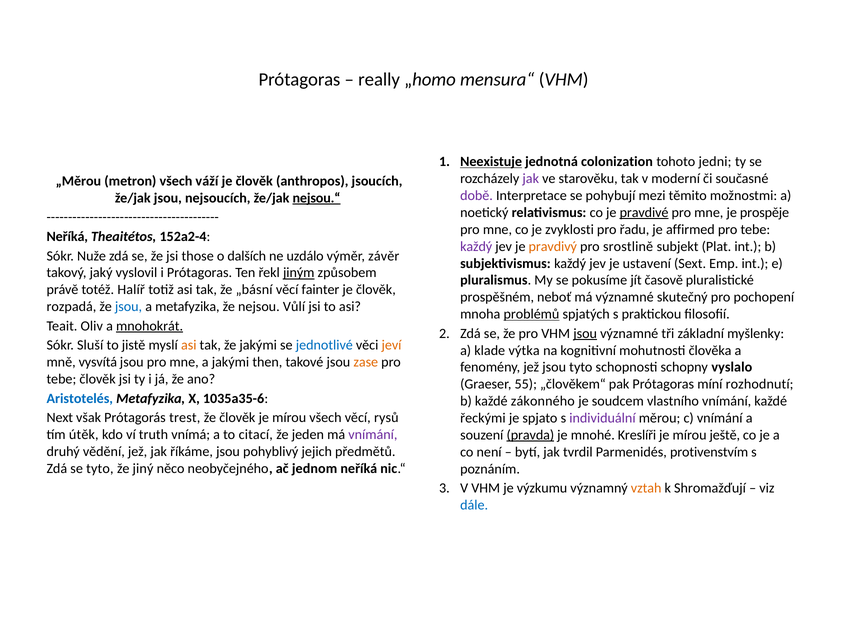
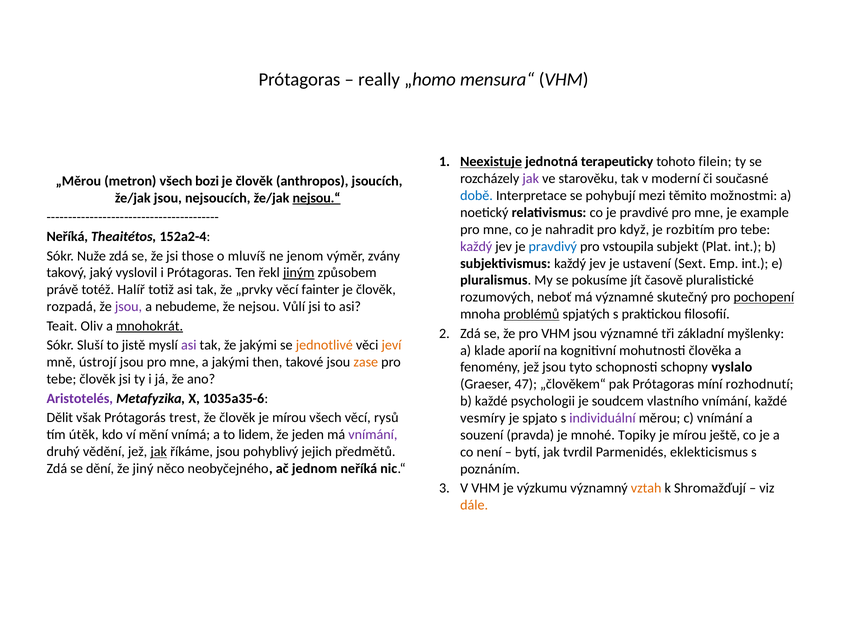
colonization: colonization -> terapeuticky (617, 162)
jedni: jedni -> filein (715, 162)
váží: váží -> bozi (207, 181)
době colour: purple -> blue (477, 196)
pravdivé underline: present -> none (644, 213)
prospěje: prospěje -> example (764, 213)
zvyklosti: zvyklosti -> nahradit (570, 230)
řadu: řadu -> když (634, 230)
affirmed: affirmed -> rozbitím (690, 230)
pravdivý colour: orange -> blue (553, 247)
srostlině: srostlině -> vstoupila (628, 247)
dalších: dalších -> mluvíš (247, 256)
uzdálo: uzdálo -> jenom (305, 256)
závěr: závěr -> zvány (384, 256)
„básní: „básní -> „prvky (254, 290)
prospěšném: prospěšném -> rozumových (497, 297)
pochopení underline: none -> present (764, 297)
jsou colour: blue -> purple (129, 307)
a metafyzika: metafyzika -> nebudeme (187, 307)
jsou underline: present -> none (585, 334)
asi colour: orange -> purple (189, 345)
jednotlivé colour: blue -> orange (324, 345)
výtka: výtka -> aporií (524, 351)
vysvítá: vysvítá -> ústrojí (98, 362)
55: 55 -> 47 (526, 384)
Aristotelés colour: blue -> purple (80, 399)
zákonného: zákonného -> psychologii (543, 401)
Next: Next -> Dělit (60, 418)
řeckými: řeckými -> vesmíry (483, 418)
truth: truth -> mění (153, 435)
citací: citací -> lidem (256, 435)
pravda underline: present -> none (530, 435)
Kreslíři: Kreslíři -> Topiky (637, 435)
jak underline: none -> present (159, 452)
protivenstvím: protivenstvím -> eklekticismus (709, 452)
se tyto: tyto -> dění (100, 469)
dále colour: blue -> orange (474, 505)
